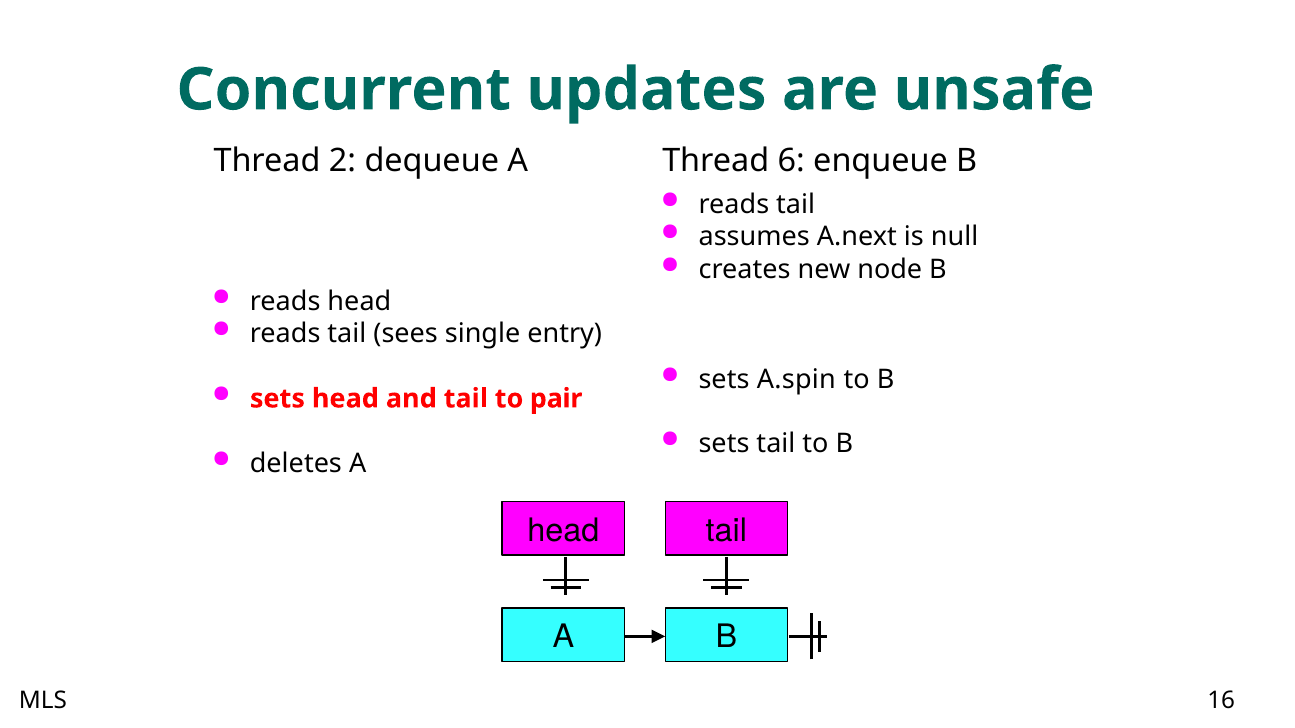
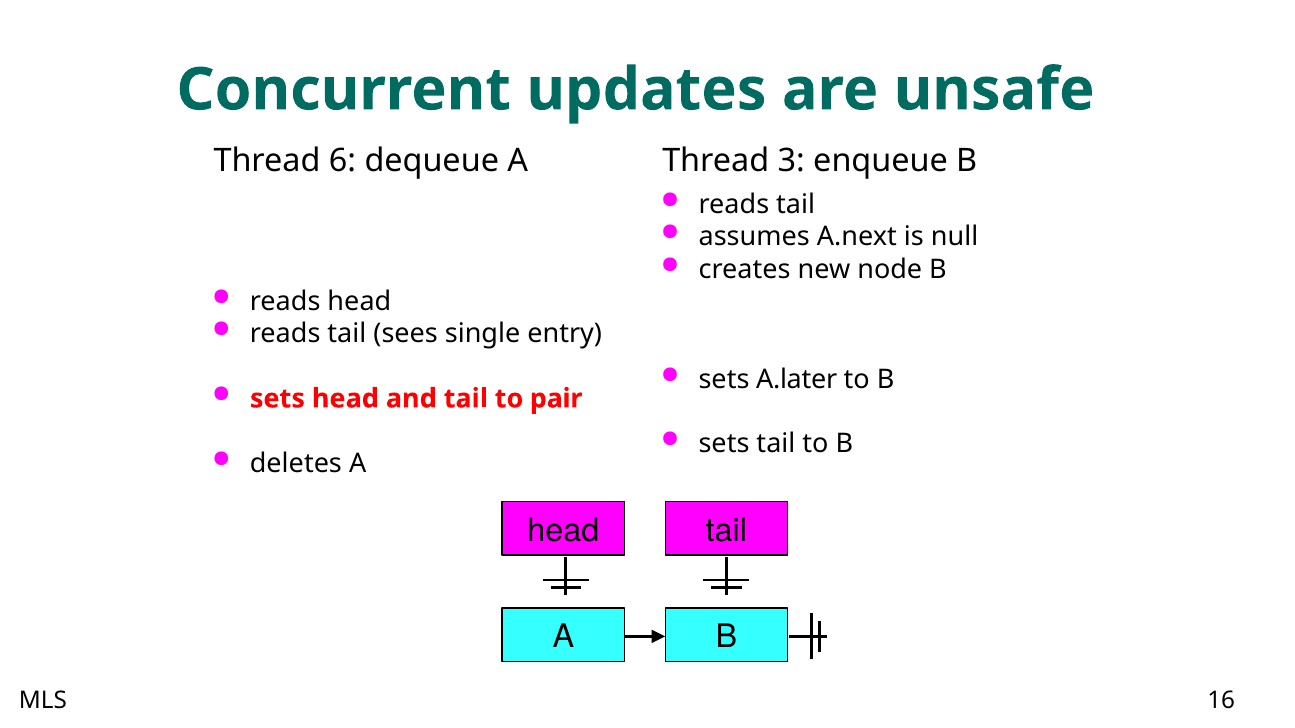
2: 2 -> 6 (342, 161)
6: 6 -> 3 (791, 161)
A.spin: A.spin -> A.later (797, 379)
